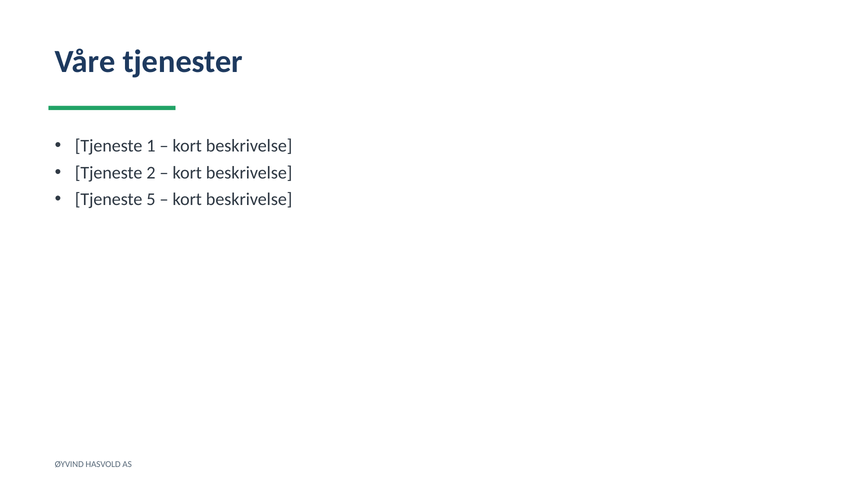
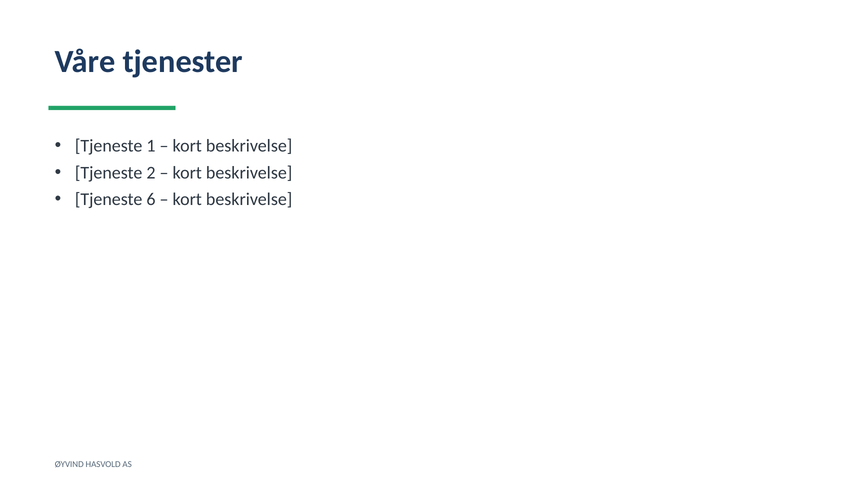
5: 5 -> 6 (151, 200)
